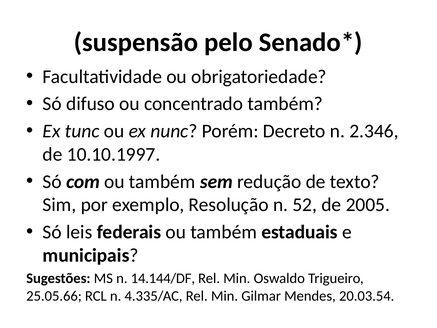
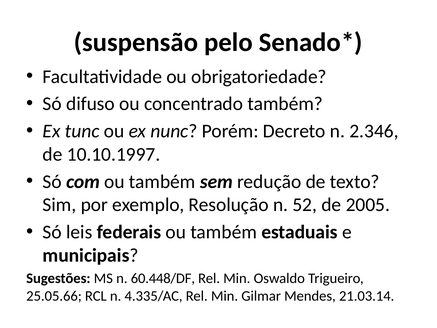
14.144/DF: 14.144/DF -> 60.448/DF (163, 278)
20.03.54: 20.03.54 -> 21.03.14 (367, 296)
